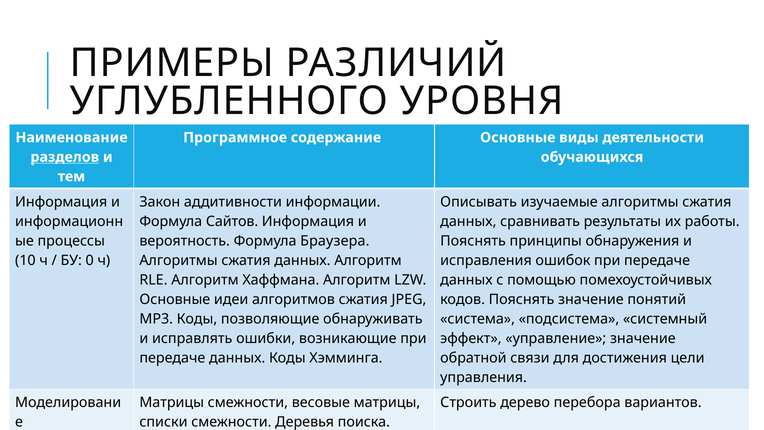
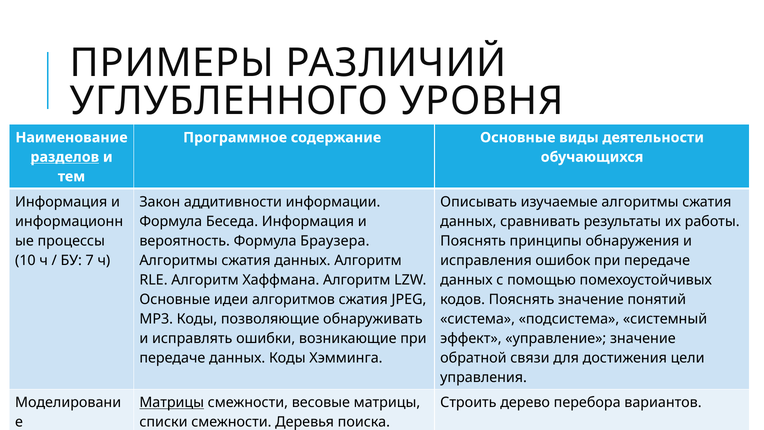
Сайтов: Сайтов -> Беседа (232, 221)
0: 0 -> 7 (90, 260)
Матрицы underline: none -> present (172, 402)
